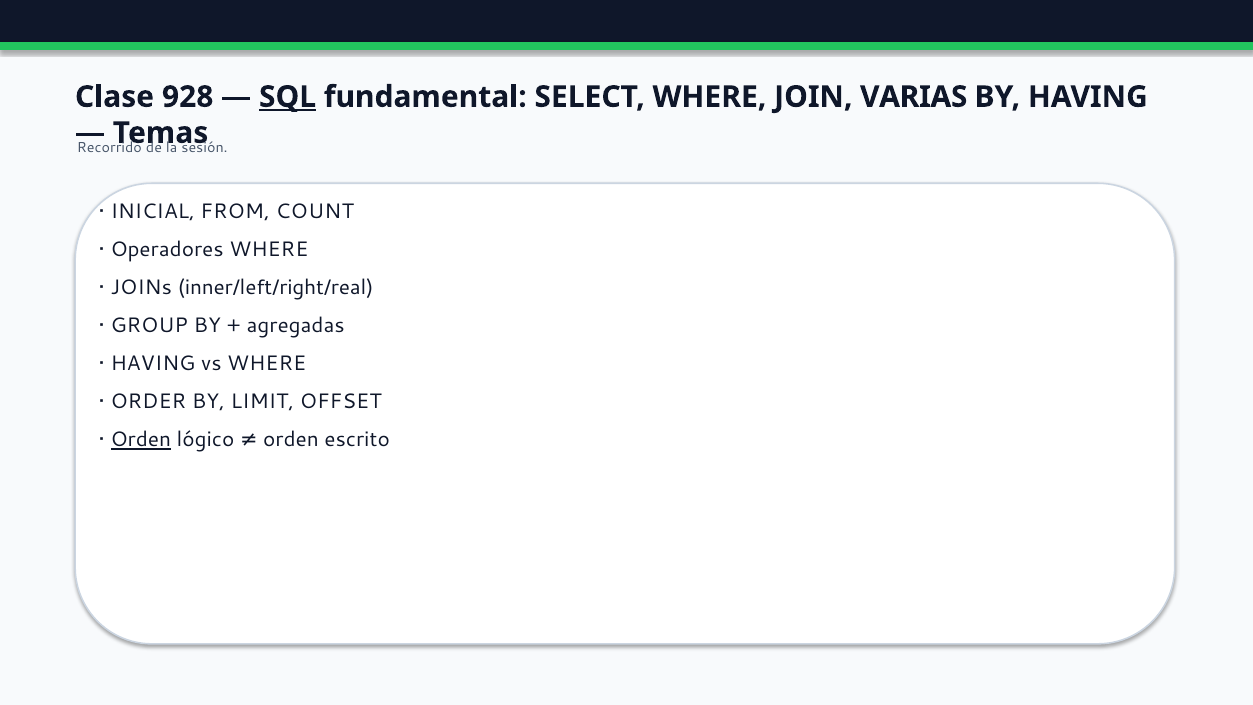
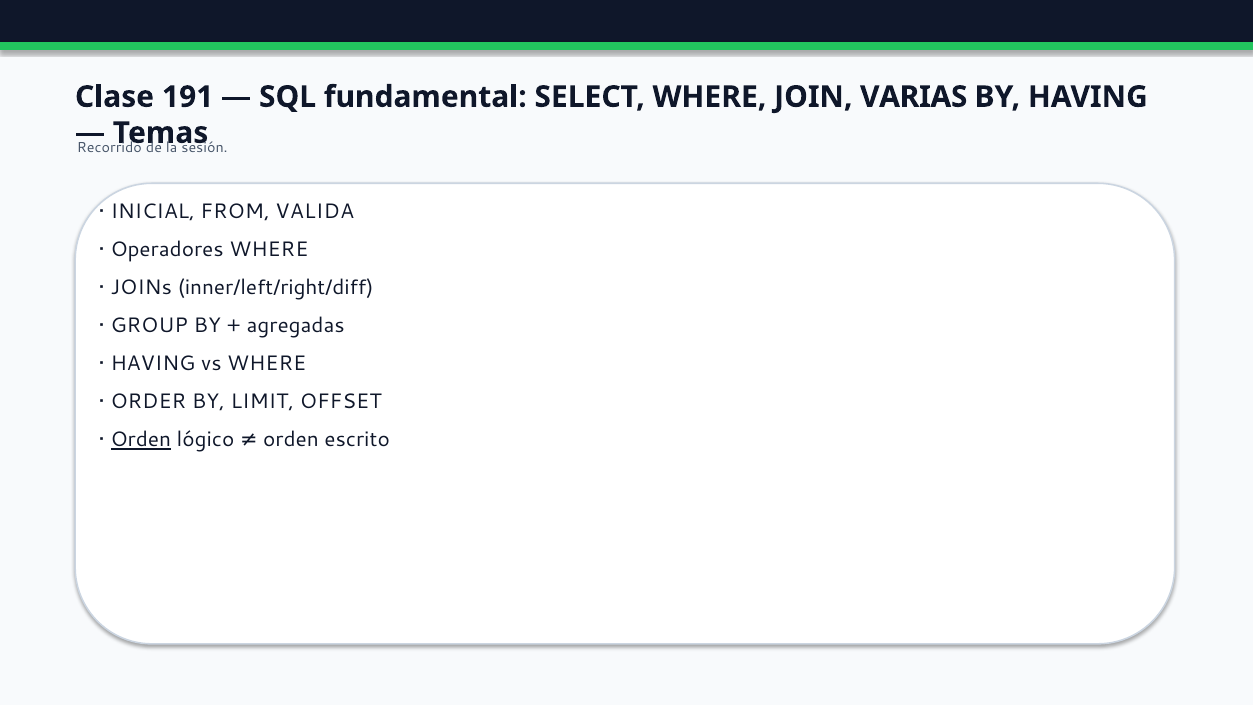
928: 928 -> 191 (188, 97)
SQL underline: present -> none (288, 97)
COUNT: COUNT -> VALIDA (315, 211)
inner/left/right/real: inner/left/right/real -> inner/left/right/diff (276, 287)
